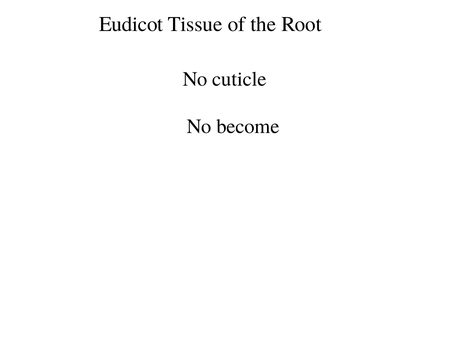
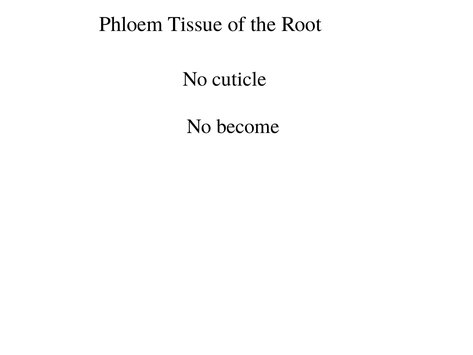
Eudicot: Eudicot -> Phloem (131, 24)
